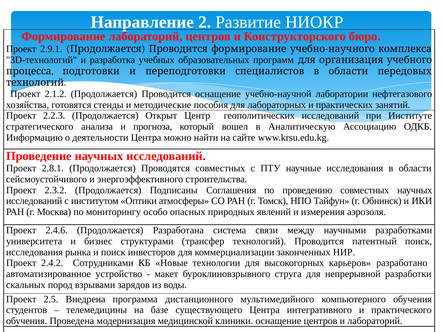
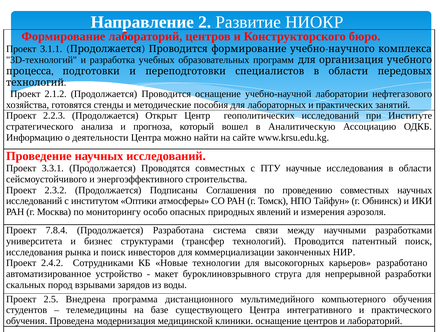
2.9.1: 2.9.1 -> 3.1.1 (51, 49)
2.8.1: 2.8.1 -> 3.3.1 (53, 168)
2.4.6: 2.4.6 -> 7.8.4 (57, 230)
